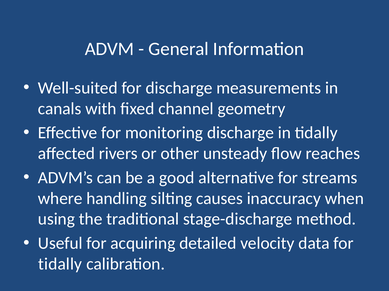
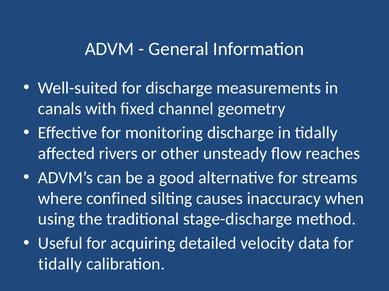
handling: handling -> confined (117, 199)
